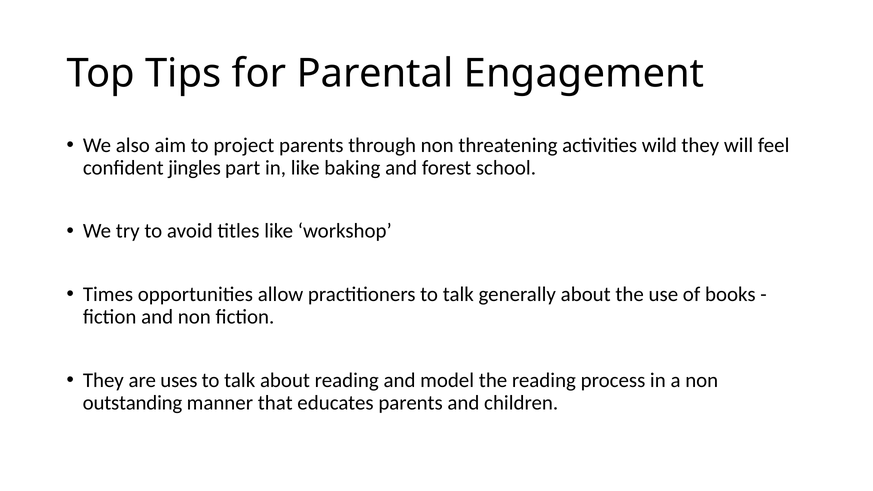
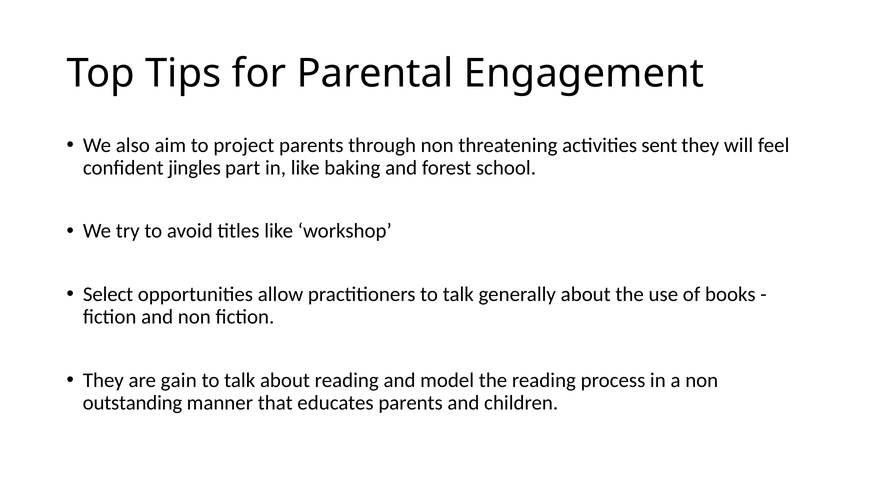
wild: wild -> sent (659, 145)
Times: Times -> Select (108, 294)
uses: uses -> gain (179, 380)
